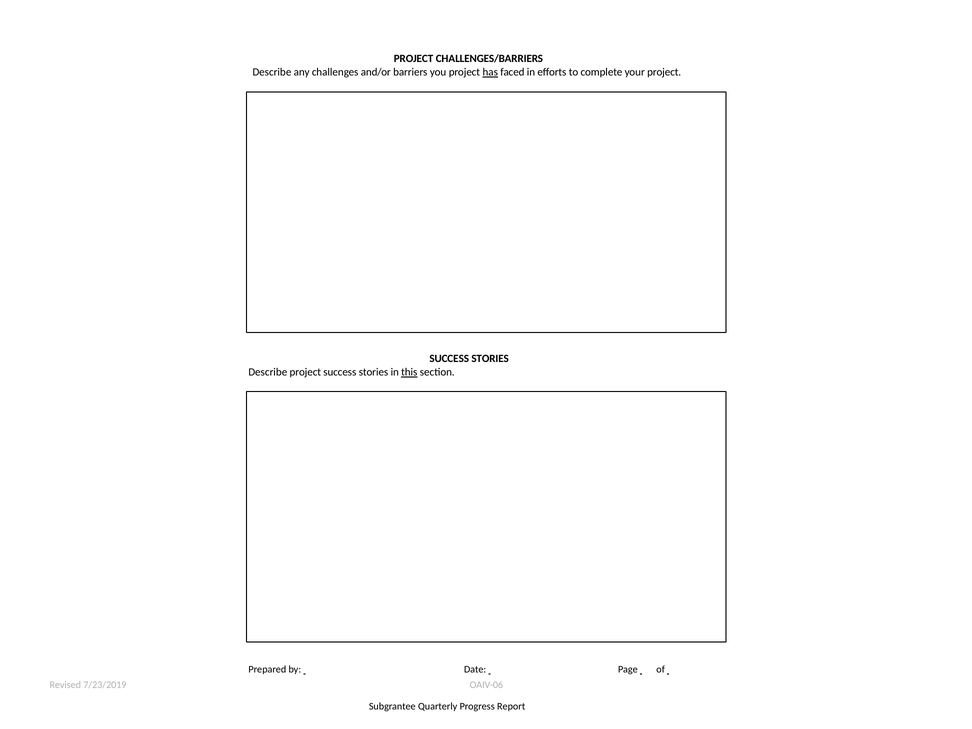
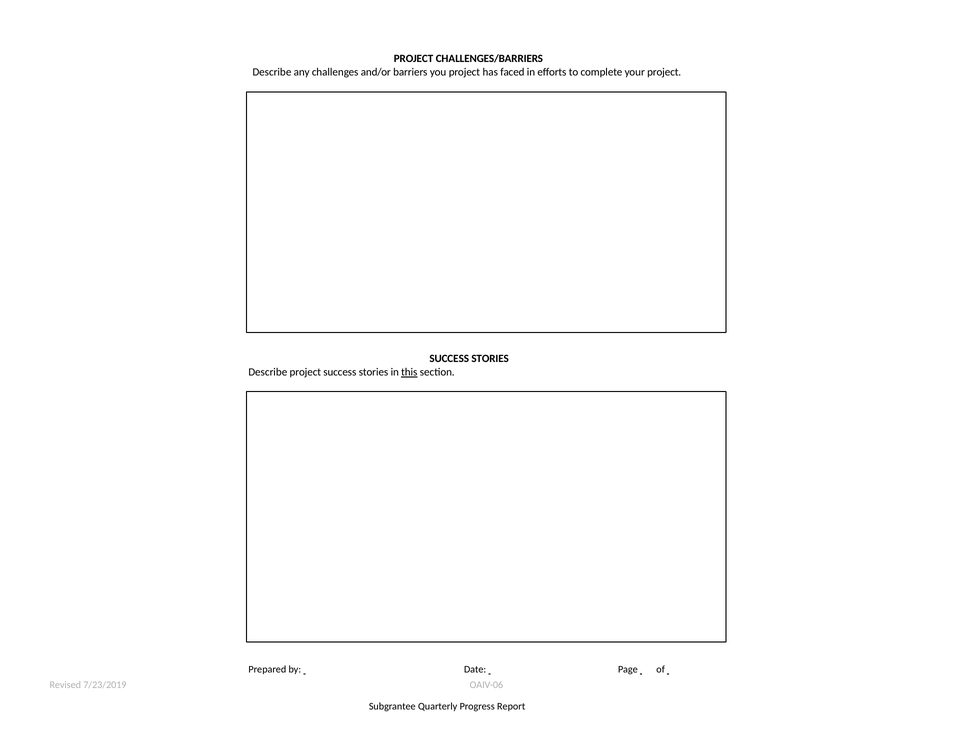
has underline: present -> none (490, 72)
